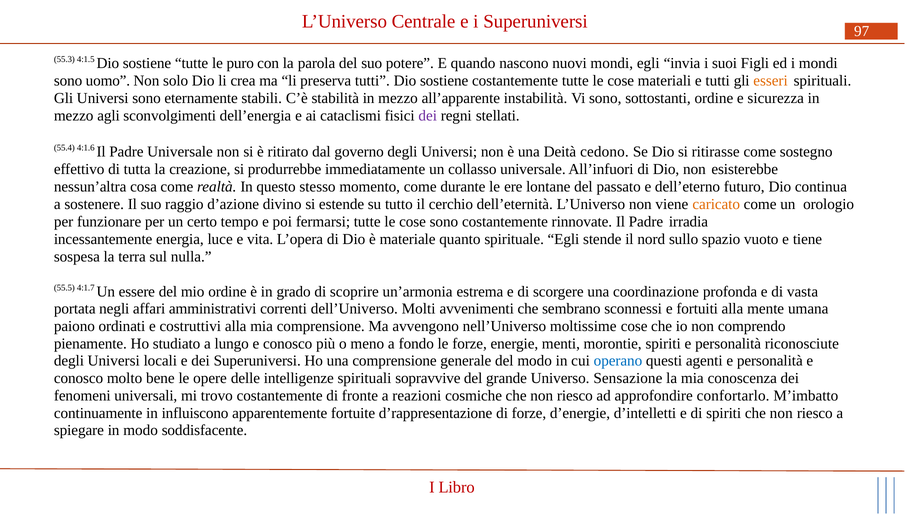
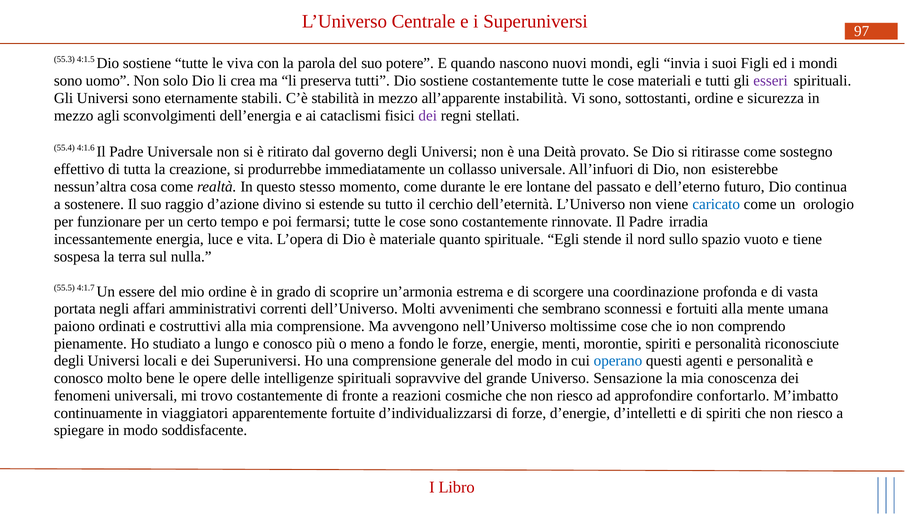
puro: puro -> viva (240, 63)
esseri colour: orange -> purple (771, 81)
cedono: cedono -> provato (605, 151)
caricato colour: orange -> blue (716, 204)
influiscono: influiscono -> viaggiatori (195, 413)
d’rappresentazione: d’rappresentazione -> d’individualizzarsi (436, 413)
